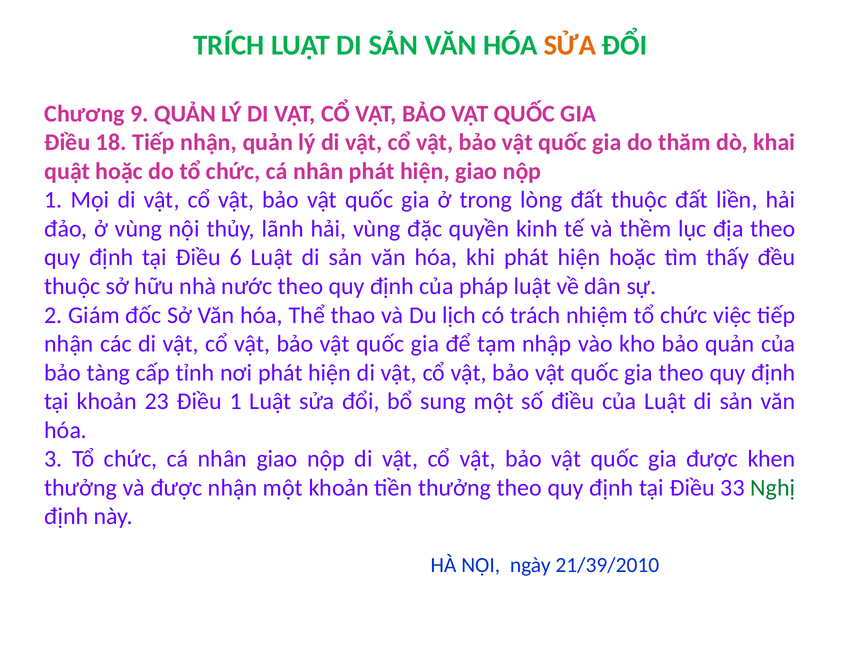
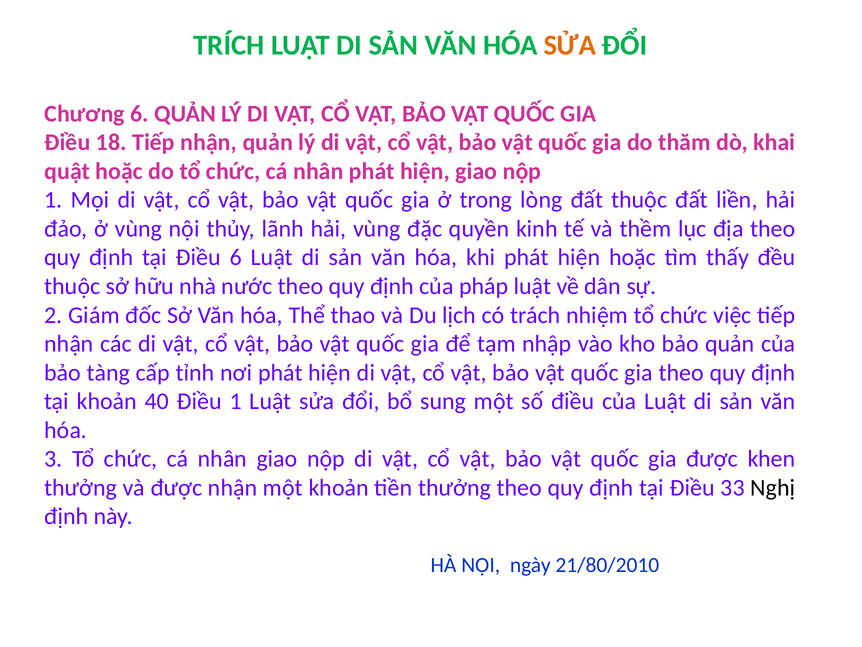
Chương 9: 9 -> 6 (140, 114)
23: 23 -> 40 (157, 401)
Nghị colour: green -> black (773, 487)
21/39/2010: 21/39/2010 -> 21/80/2010 (607, 565)
